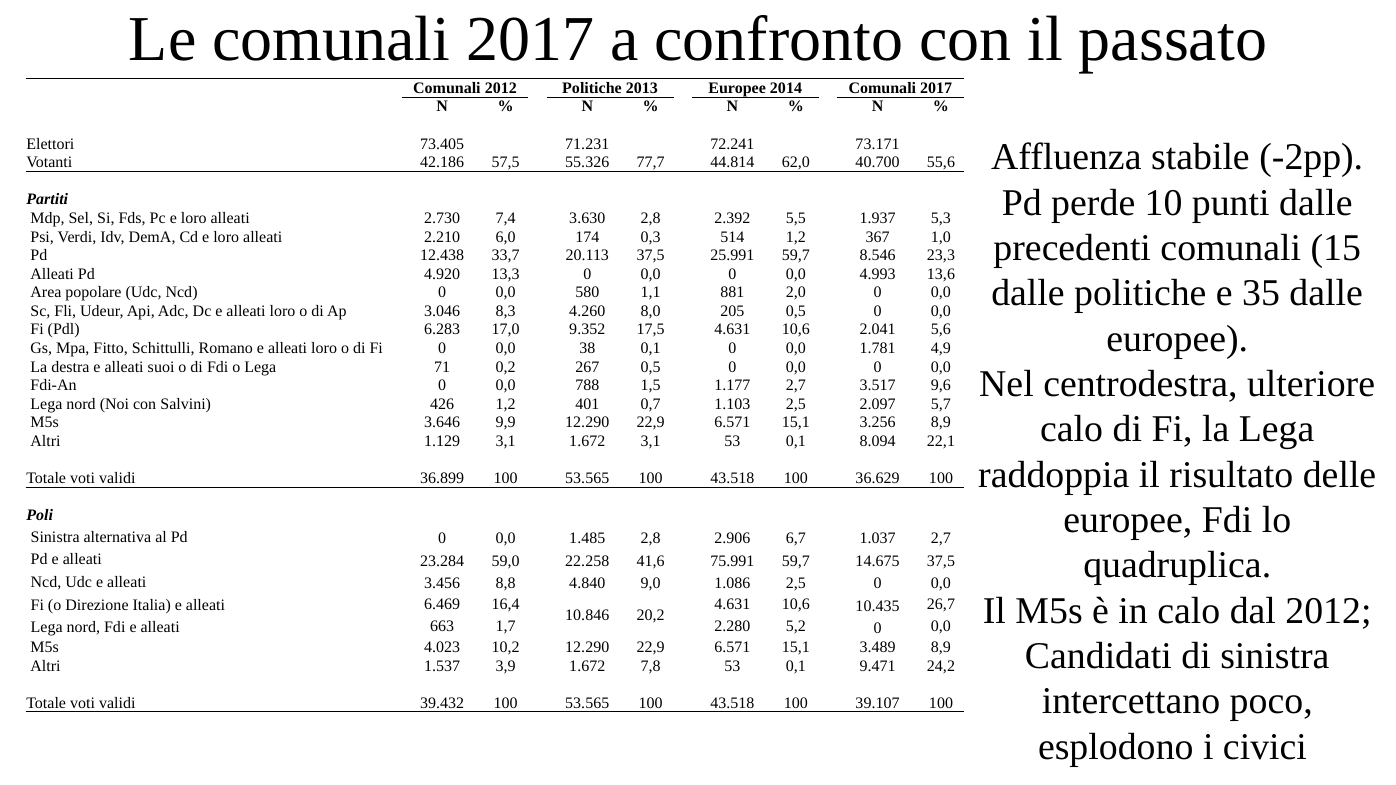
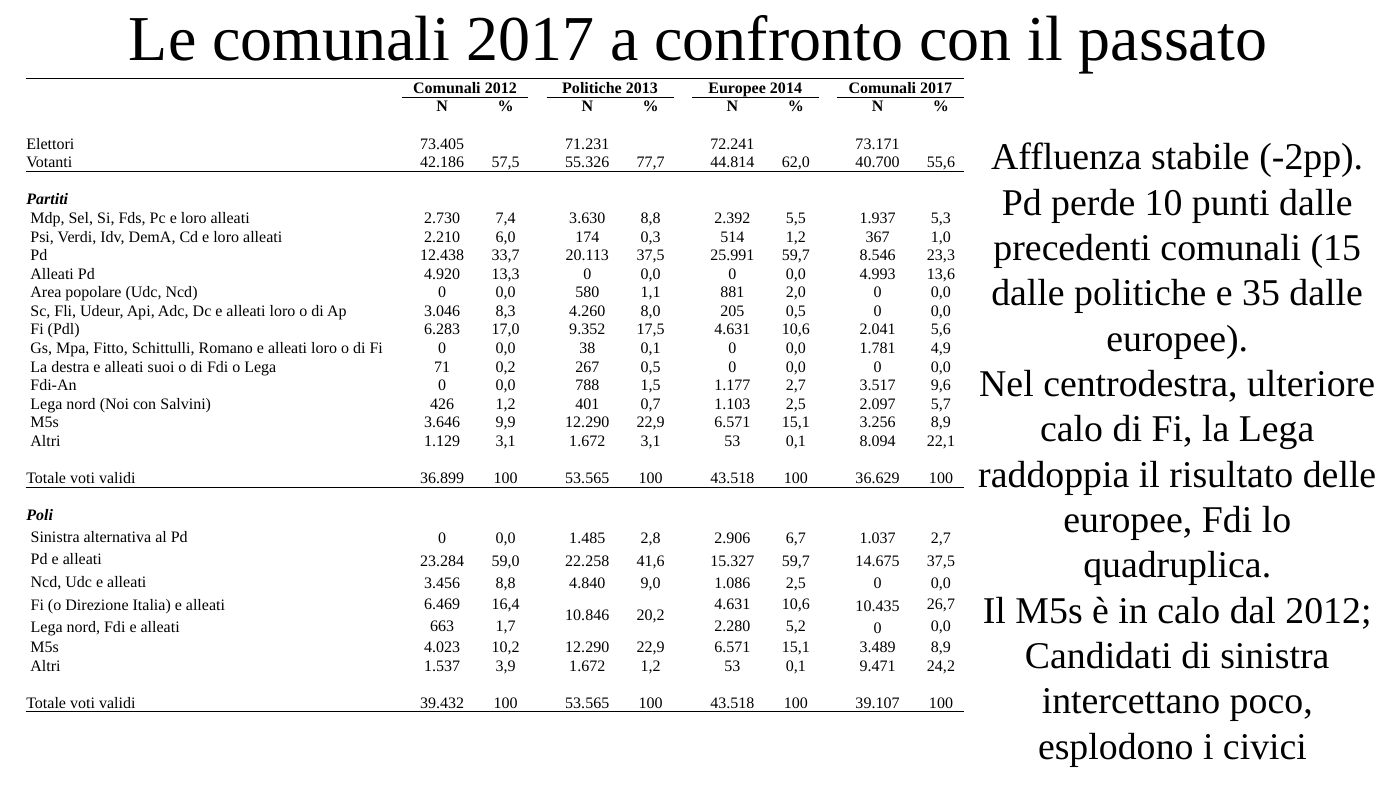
3.630 2,8: 2,8 -> 8,8 (651, 218)
75.991: 75.991 -> 15.327 (732, 561)
1.672 7,8: 7,8 -> 1,2 (651, 666)
